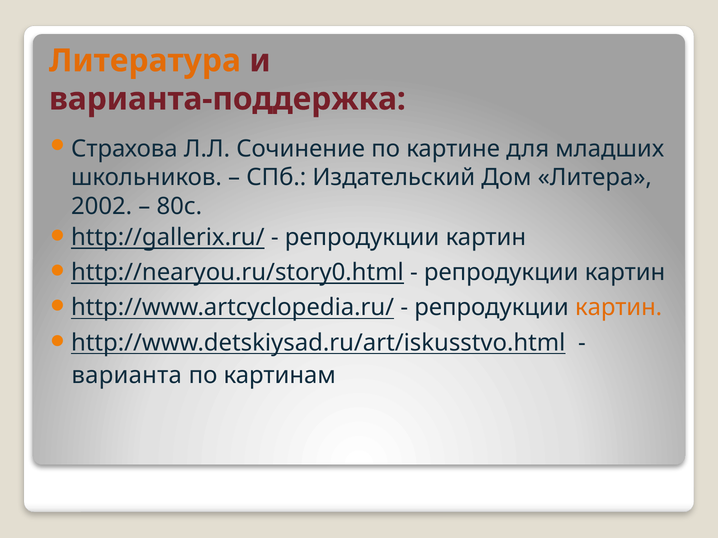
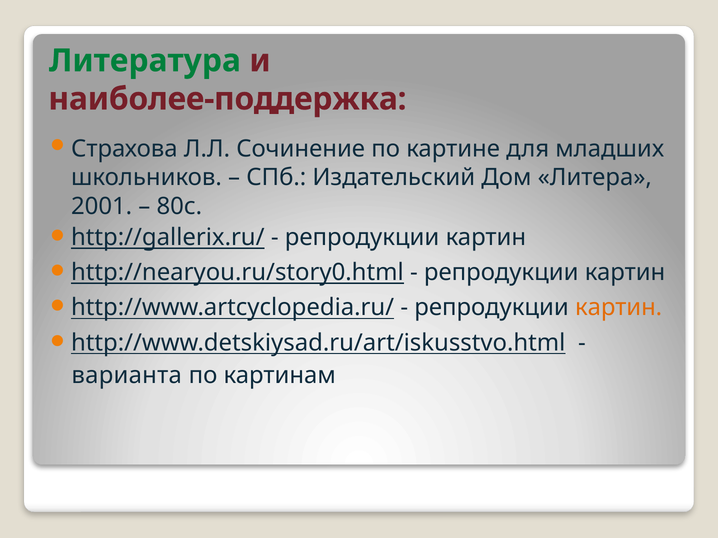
Литература colour: orange -> green (145, 61)
варианта-поддержка: варианта-поддержка -> наиболее-поддержка (227, 99)
2002: 2002 -> 2001 (102, 206)
